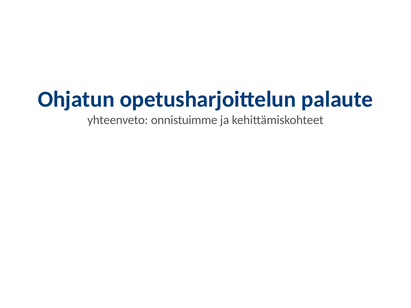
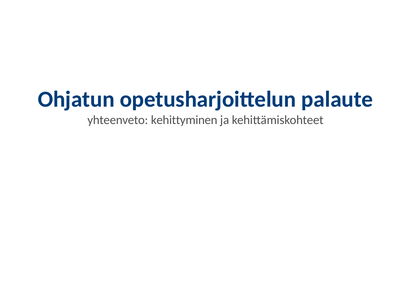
onnistuimme: onnistuimme -> kehittyminen (184, 120)
